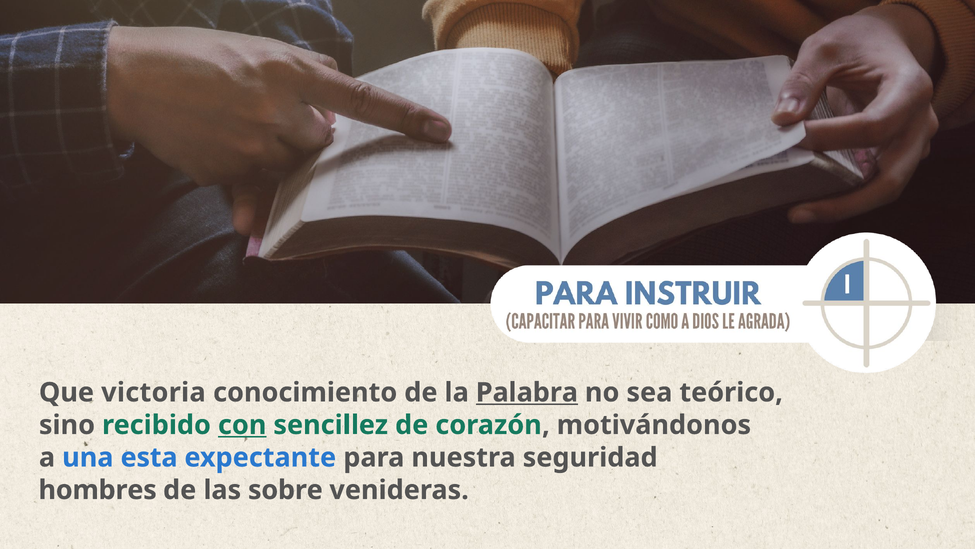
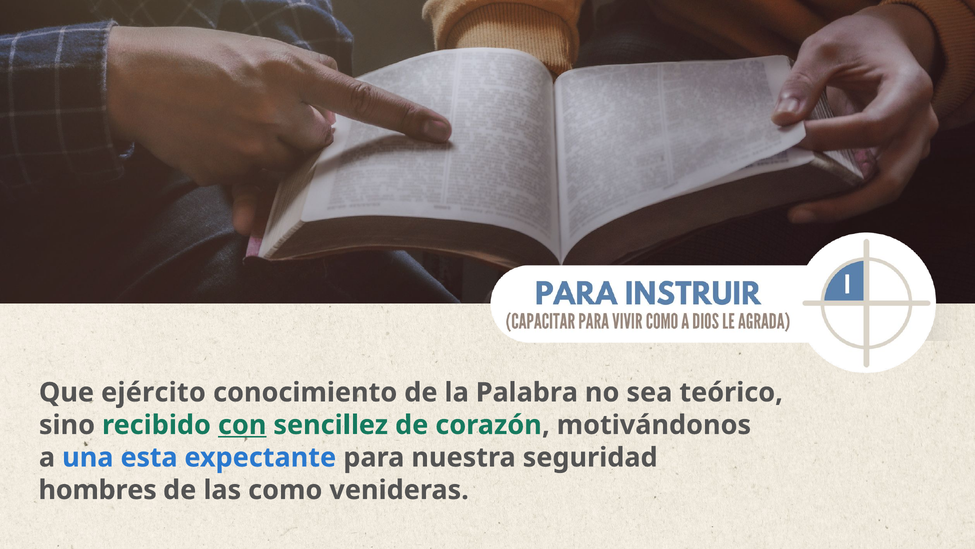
victoria: victoria -> ejército (153, 392)
Palabra underline: present -> none (527, 392)
sobre: sobre -> como (285, 490)
